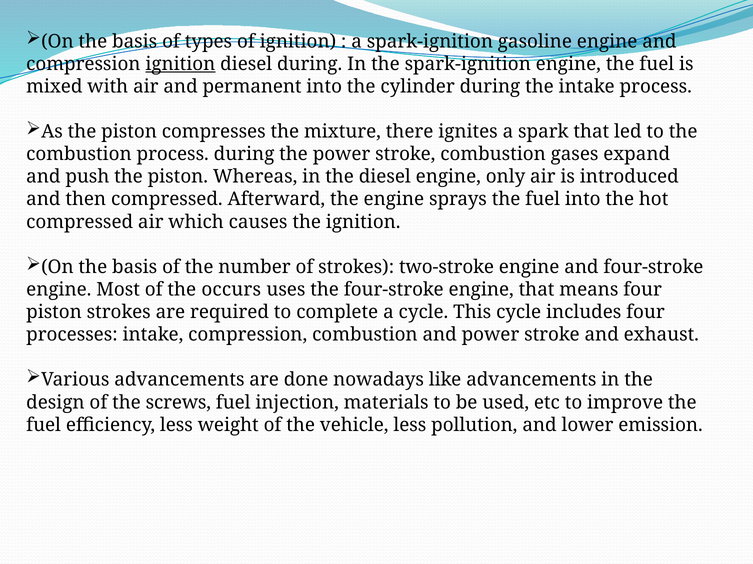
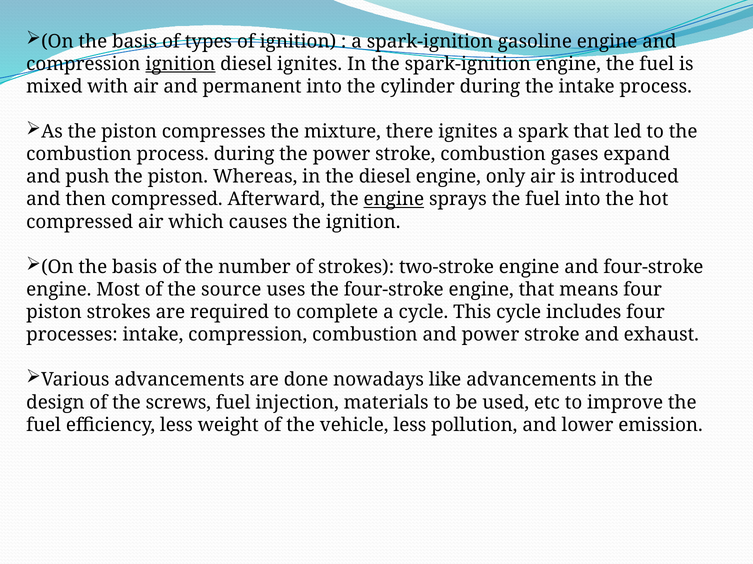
diesel during: during -> ignites (310, 64)
engine underline: none -> present (394, 200)
occurs: occurs -> source (231, 290)
